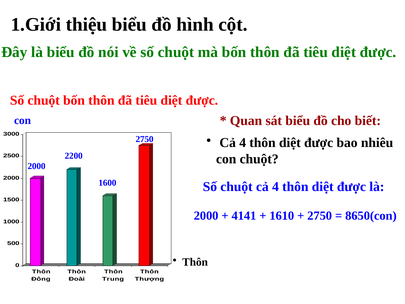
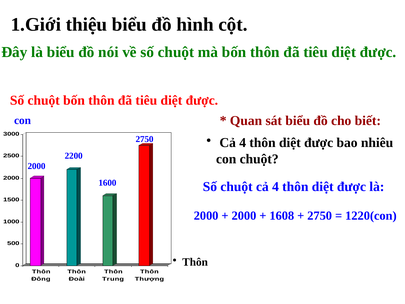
4141: 4141 -> 2000 (244, 216)
1610: 1610 -> 1608 (282, 216)
8650(con: 8650(con -> 1220(con (371, 216)
